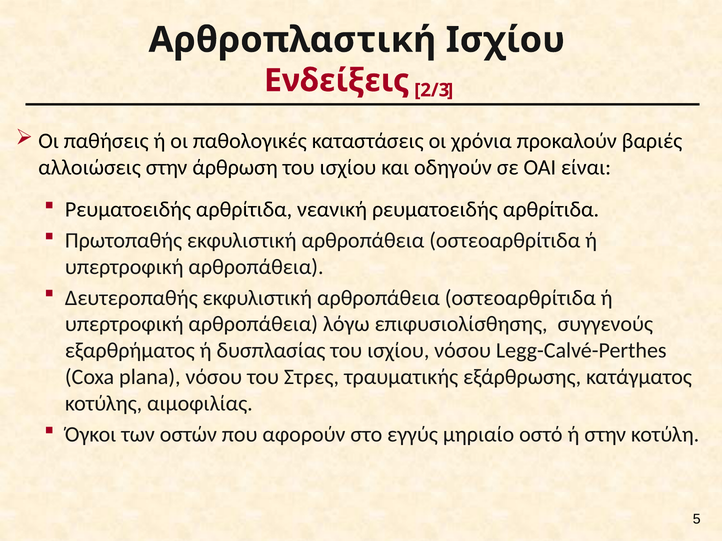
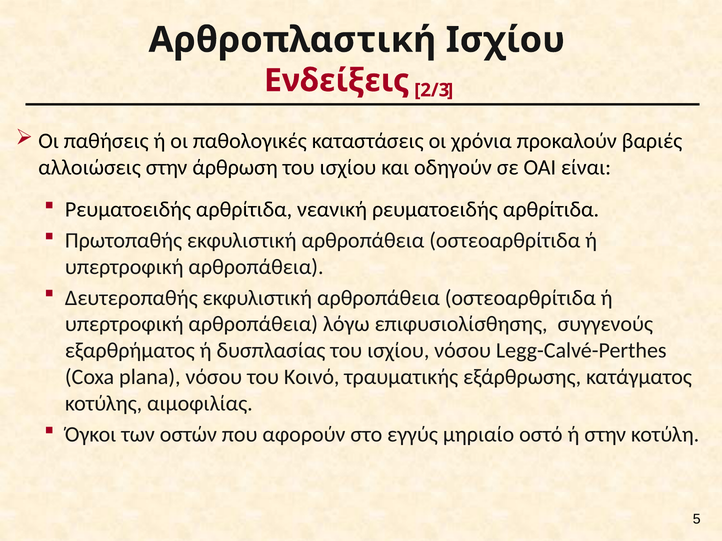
Στρες: Στρες -> Κοινό (312, 377)
